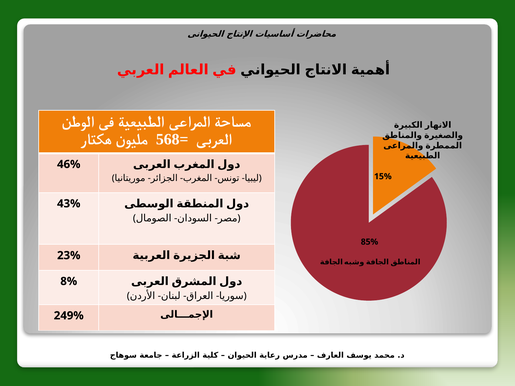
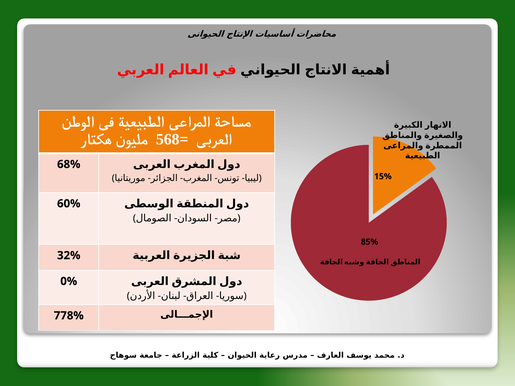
46%: 46% -> 68% (69, 164)
43%: 43% -> 60% (69, 204)
23%: 23% -> 32% (69, 256)
8%: 8% -> 0% (69, 281)
249%: 249% -> 778% (69, 316)
